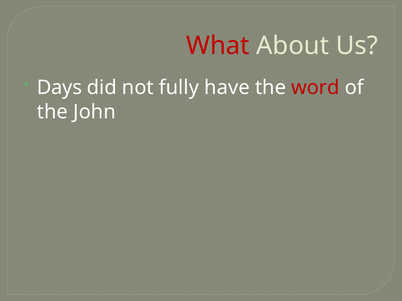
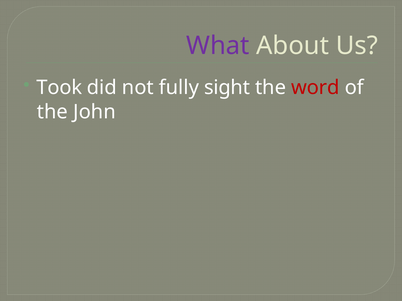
What colour: red -> purple (218, 46)
Days: Days -> Took (59, 88)
have: have -> sight (227, 88)
